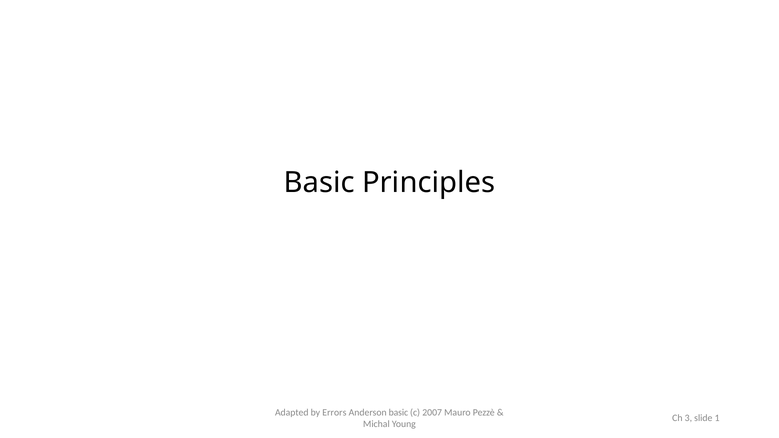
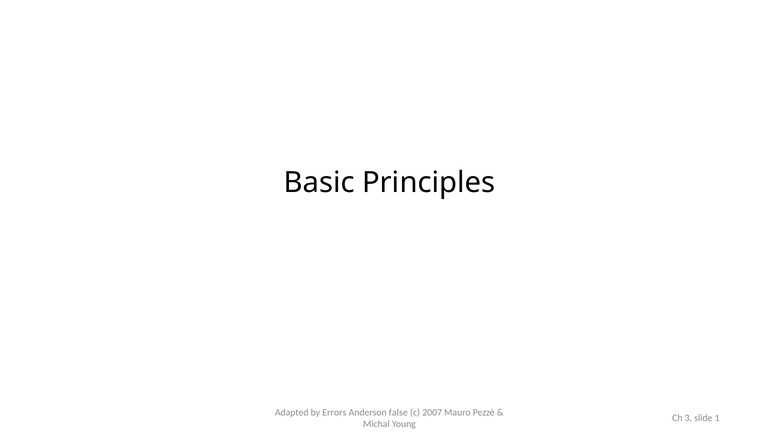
Anderson basic: basic -> false (398, 413)
